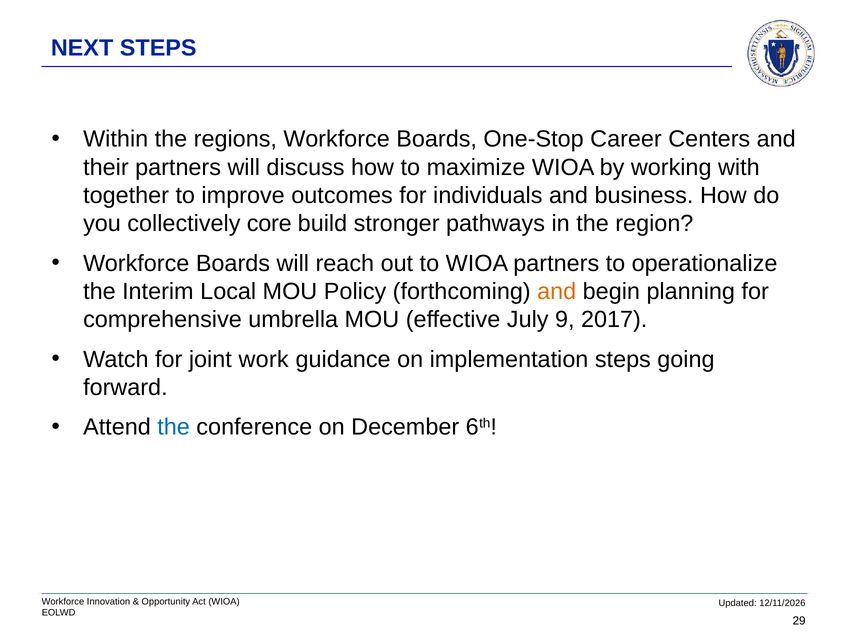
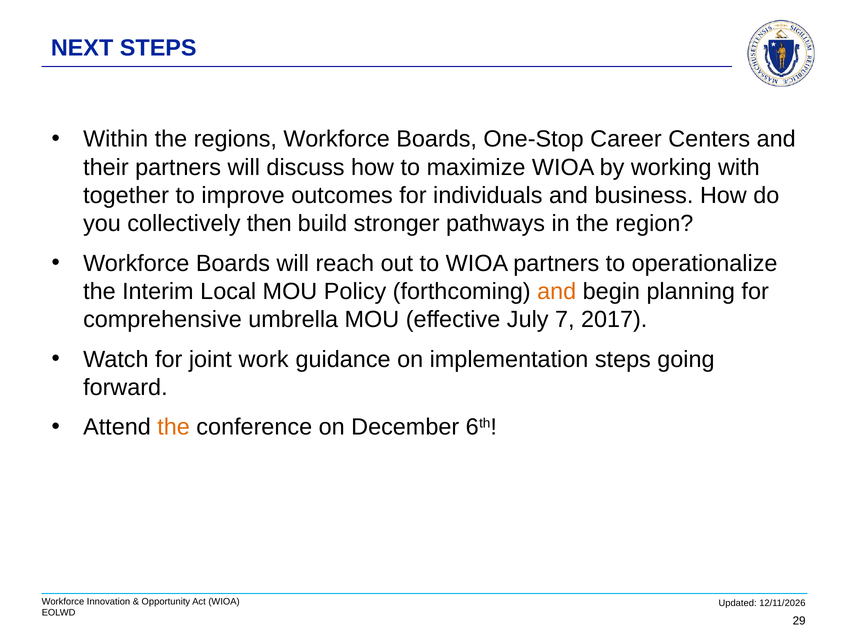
core: core -> then (269, 223)
9: 9 -> 7 (565, 319)
the colour: blue -> orange (174, 427)
